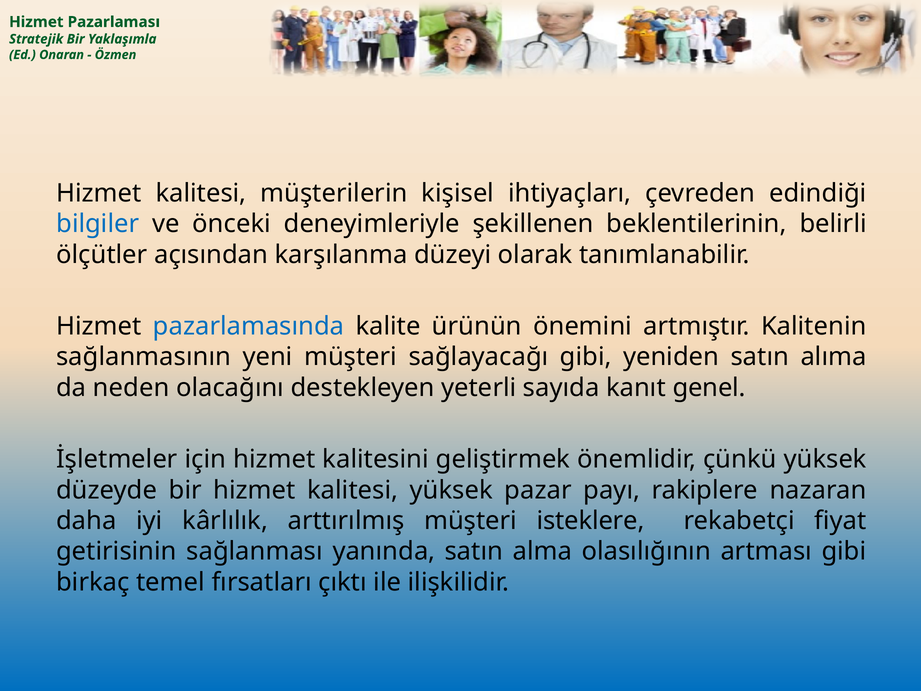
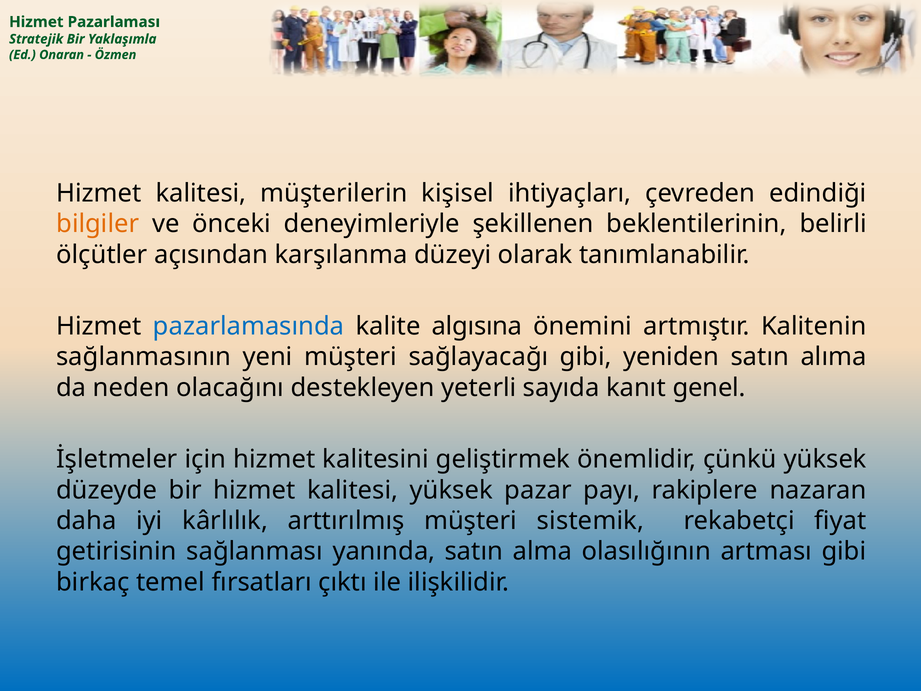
bilgiler colour: blue -> orange (98, 224)
ürünün: ürünün -> algısına (477, 326)
isteklere: isteklere -> sistemik (591, 521)
